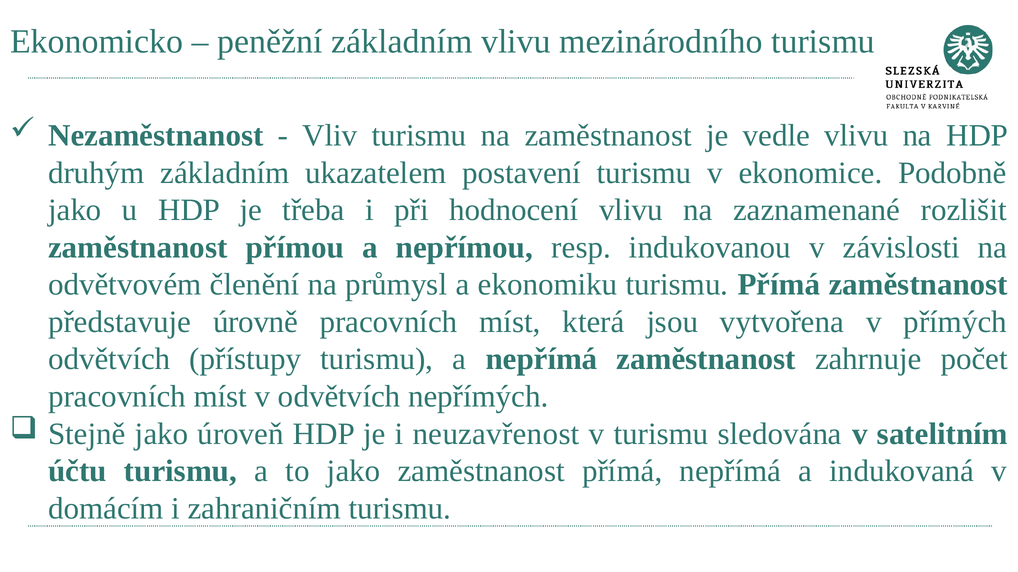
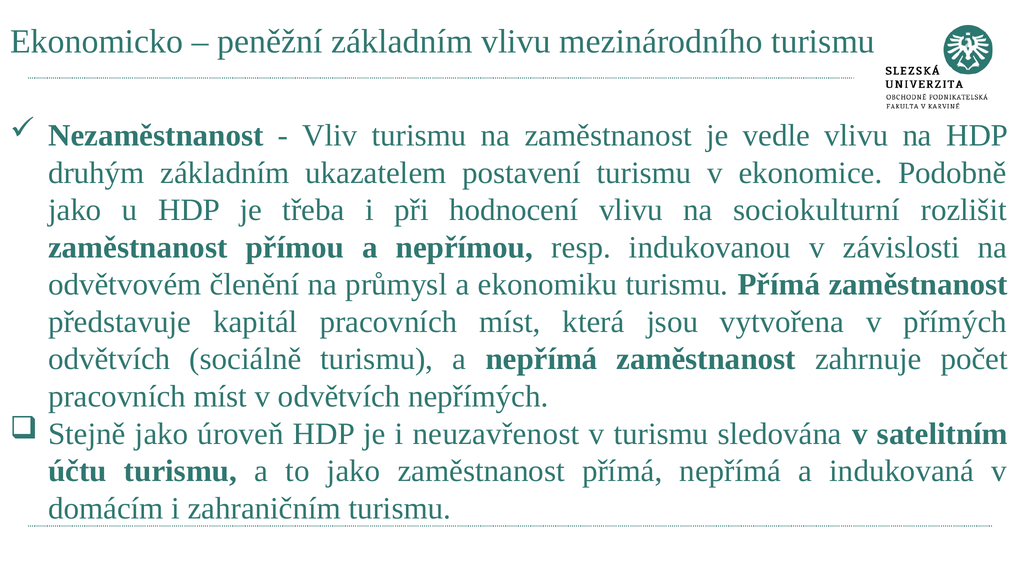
zaznamenané: zaznamenané -> sociokulturní (817, 210)
úrovně: úrovně -> kapitál (255, 322)
přístupy: přístupy -> sociálně (245, 360)
